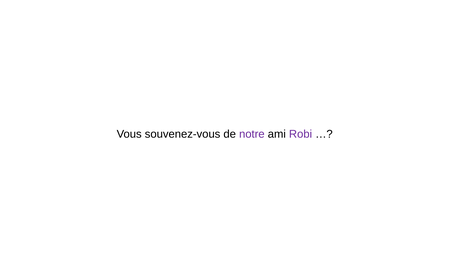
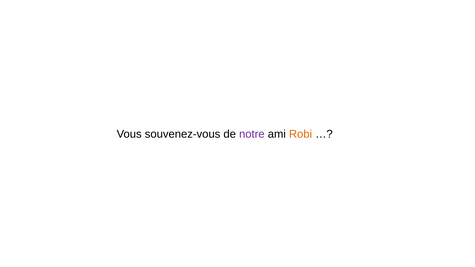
Robi colour: purple -> orange (301, 134)
